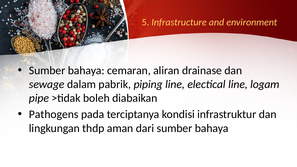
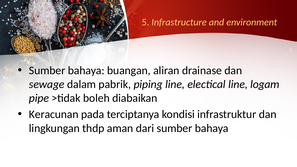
cemaran: cemaran -> buangan (129, 70)
Pathogens: Pathogens -> Keracunan (54, 114)
